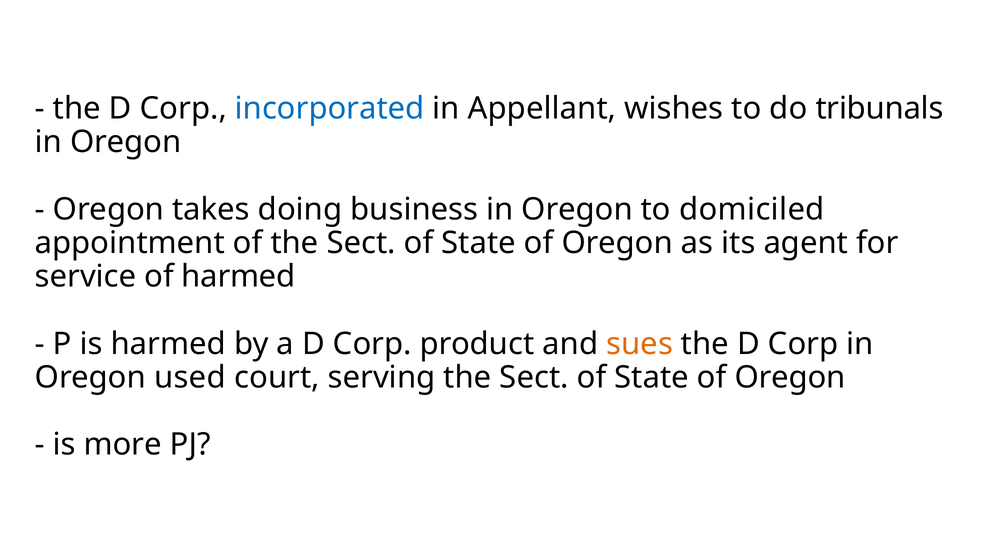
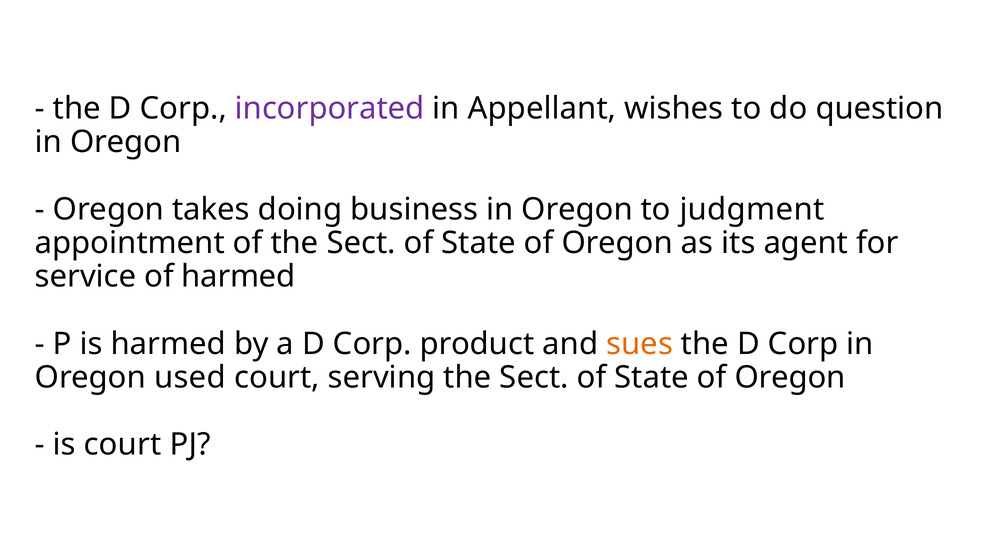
incorporated colour: blue -> purple (330, 109)
tribunals: tribunals -> question (879, 109)
domiciled: domiciled -> judgment (752, 209)
is more: more -> court (123, 445)
